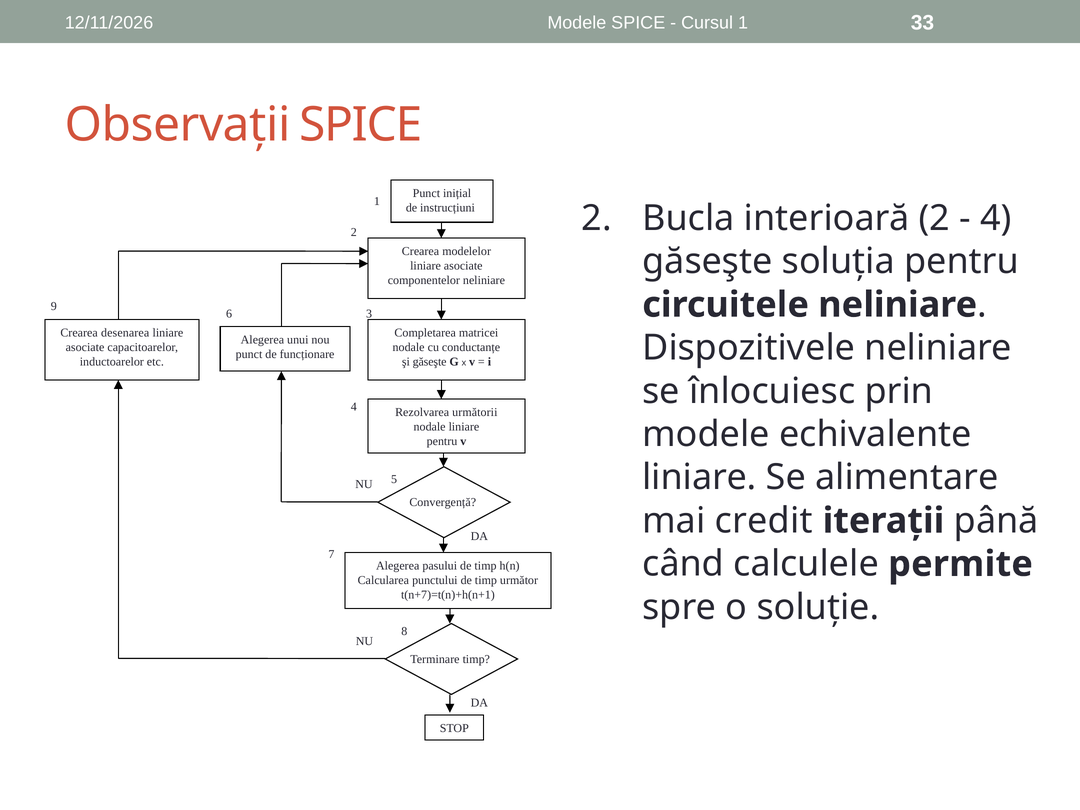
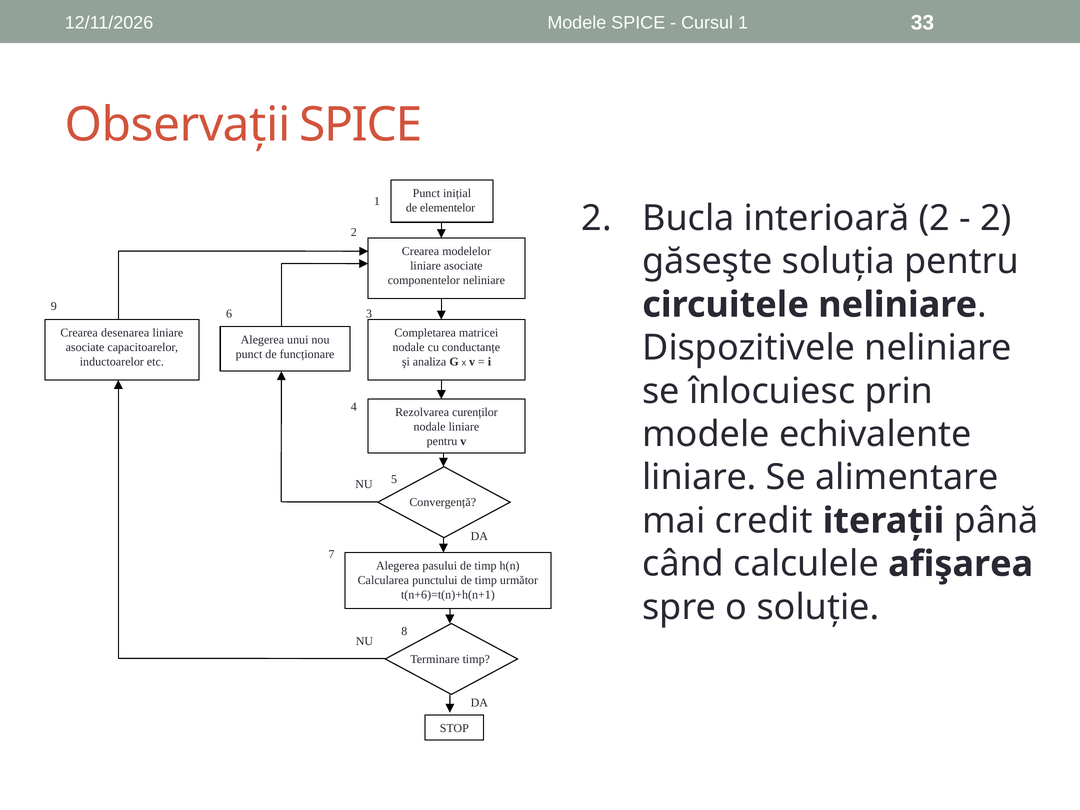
instrucțiuni: instrucțiuni -> elementelor (448, 208)
4: 4 -> 2 (996, 218)
şi găseşte: găseşte -> analiza (430, 362)
următorii: următorii -> curenților (475, 412)
permite: permite -> afişarea (961, 564)
t(n+7)=t(n)+h(n+1: t(n+7)=t(n)+h(n+1 -> t(n+6)=t(n)+h(n+1 (448, 595)
